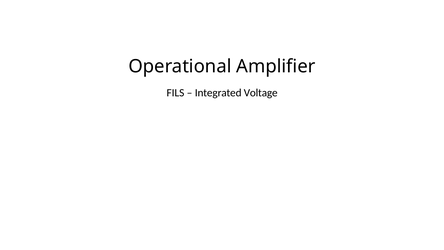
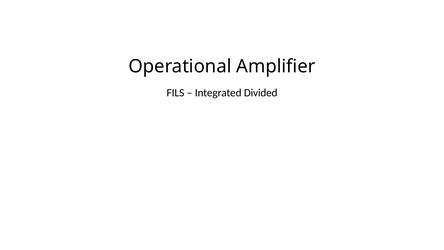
Voltage: Voltage -> Divided (261, 93)
